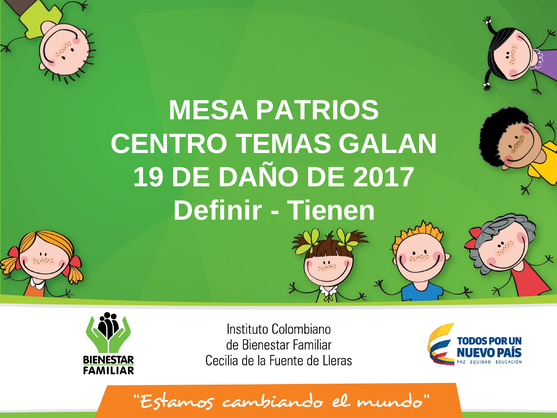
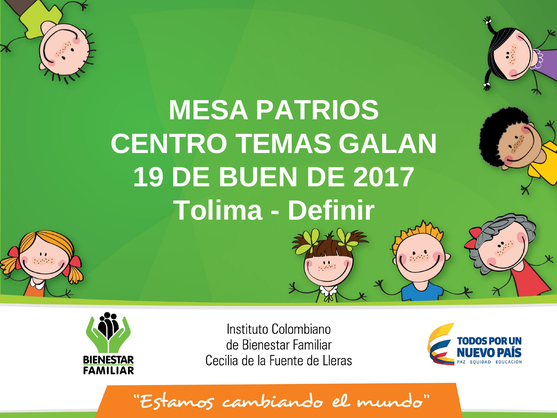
DAÑO: DAÑO -> BUEN (258, 177)
Definir: Definir -> Tolima (218, 211)
Tienen: Tienen -> Definir (331, 211)
